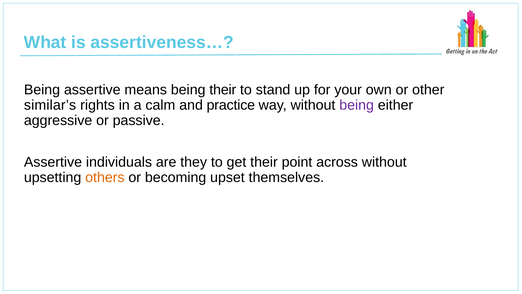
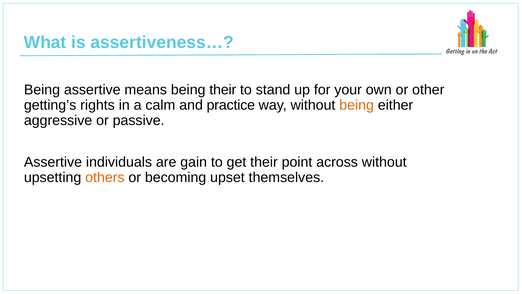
similar’s: similar’s -> getting’s (50, 105)
being colour: purple -> orange (357, 105)
they: they -> gain (194, 162)
